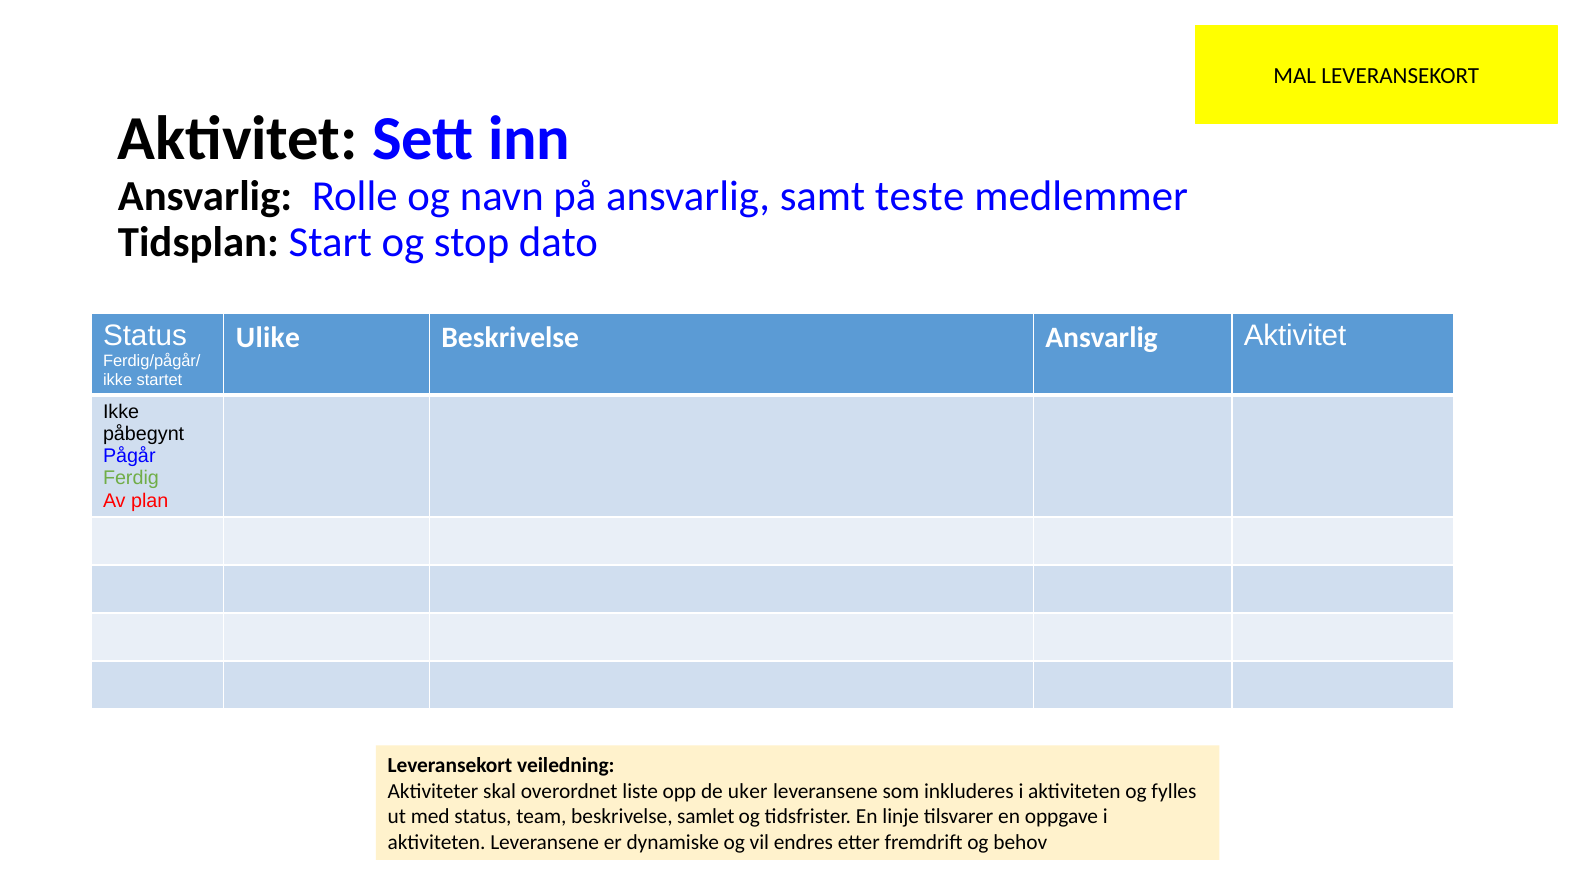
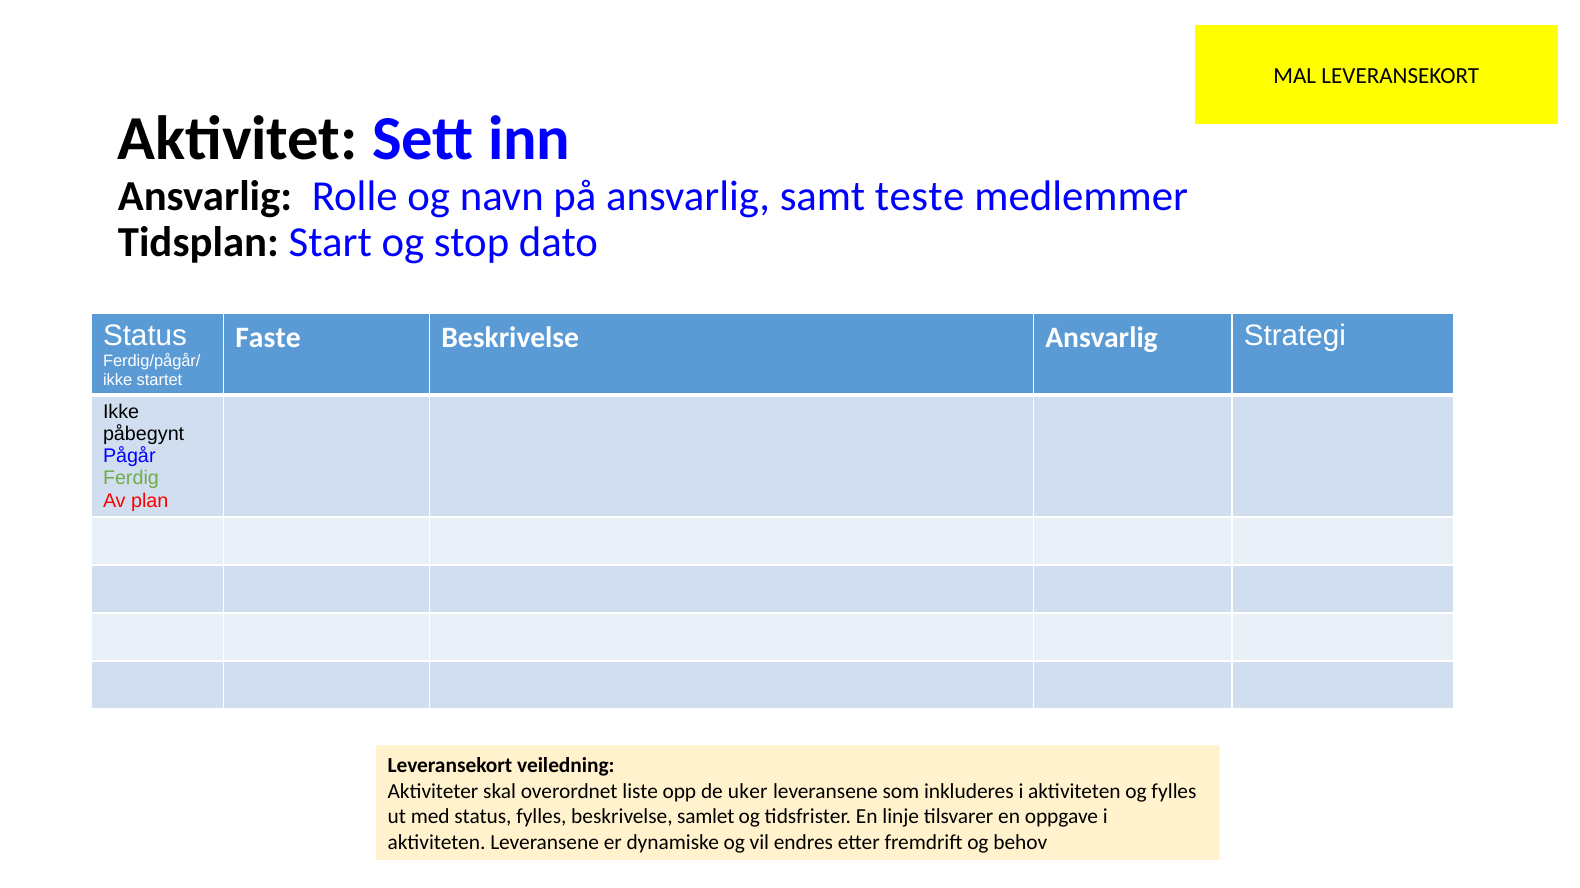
Ulike: Ulike -> Faste (268, 338)
Ansvarlig Aktivitet: Aktivitet -> Strategi (1295, 336)
status team: team -> fylles (541, 818)
